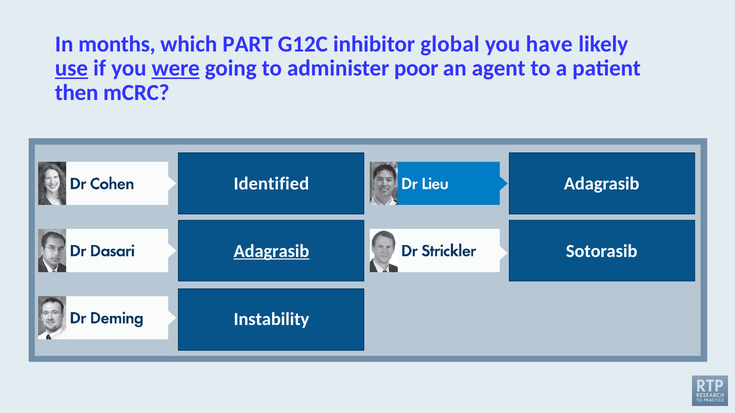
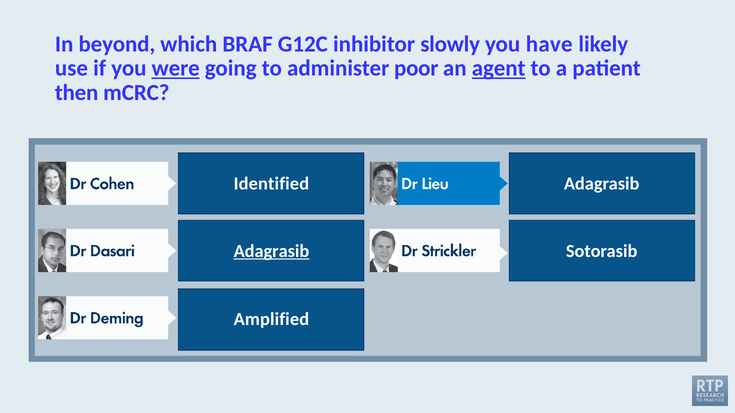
months: months -> beyond (117, 44)
PART: PART -> BRAF (248, 44)
global: global -> slowly (450, 44)
use underline: present -> none (71, 68)
agent underline: none -> present (499, 68)
Instability: Instability -> Amplified (271, 319)
